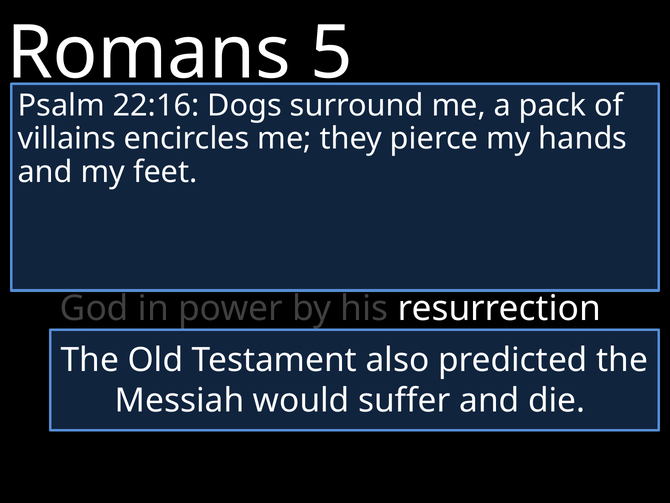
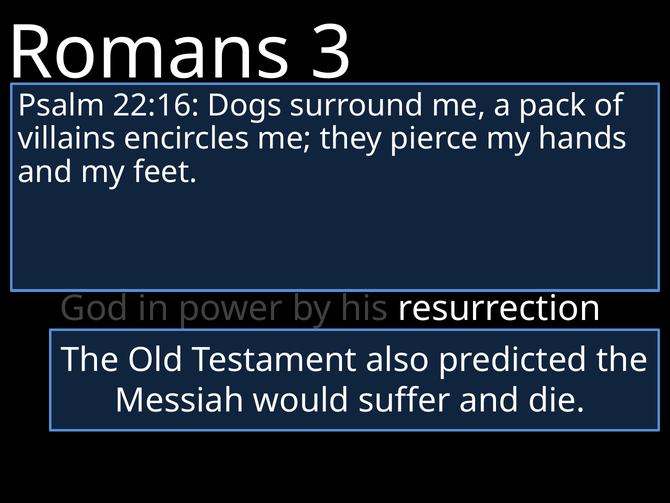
5: 5 -> 3 (331, 53)
